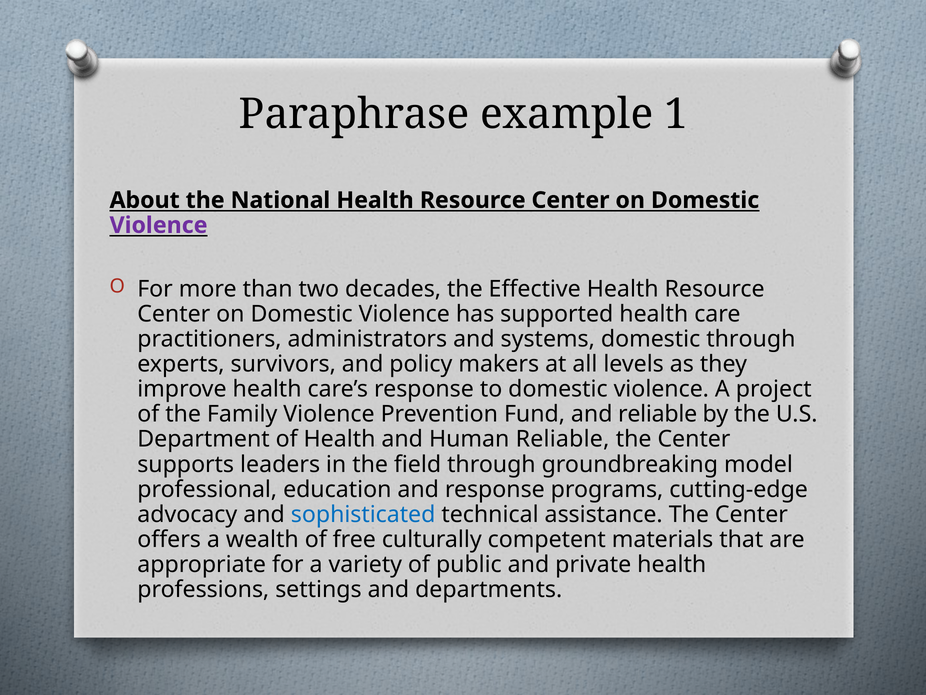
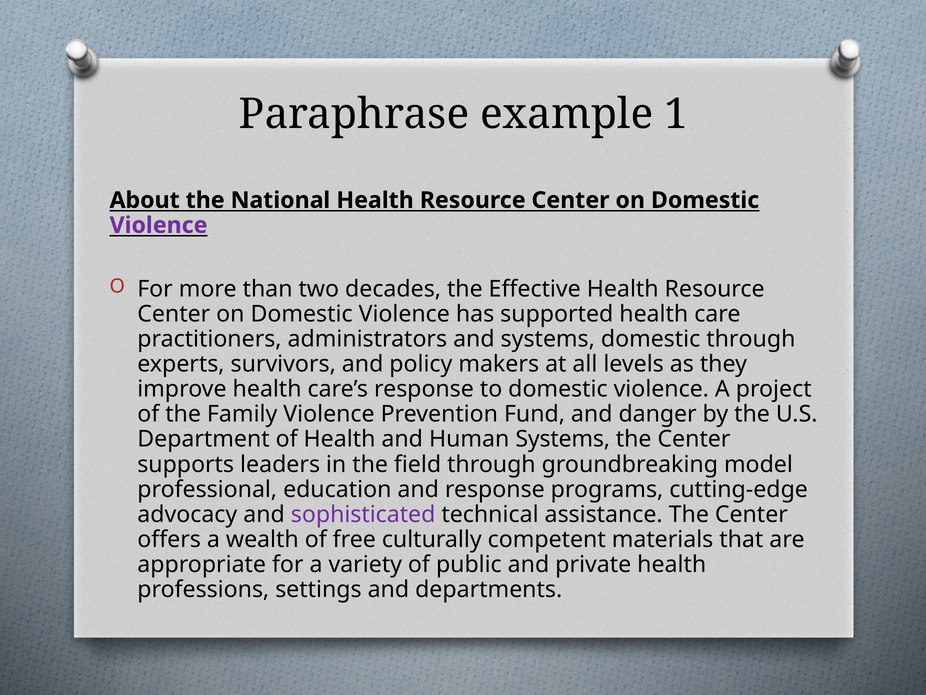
and reliable: reliable -> danger (658, 414)
Human Reliable: Reliable -> Systems (563, 439)
sophisticated colour: blue -> purple (363, 514)
